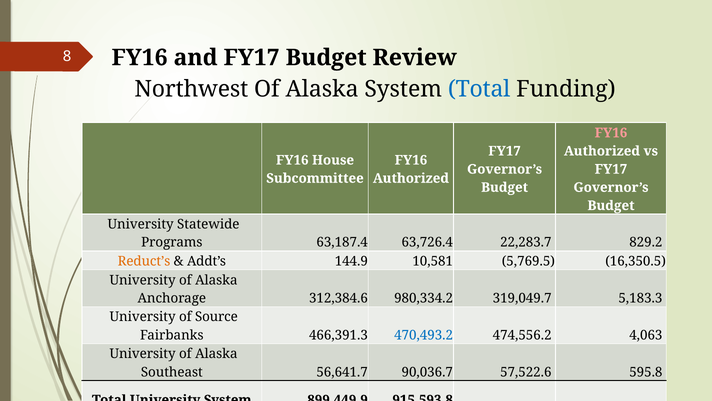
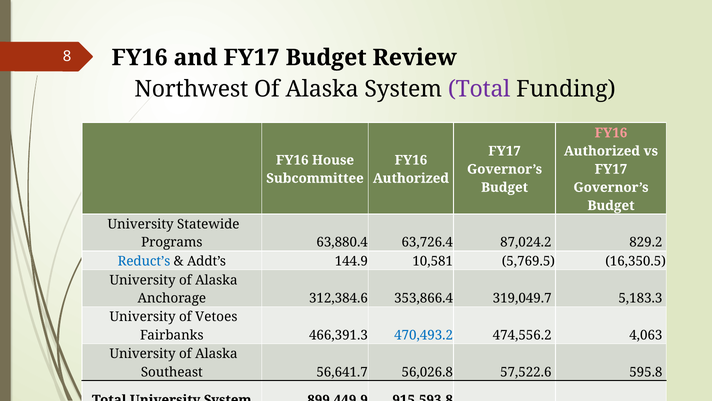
Total colour: blue -> purple (479, 89)
63,187.4: 63,187.4 -> 63,880.4 (342, 242)
22,283.7: 22,283.7 -> 87,024.2 (526, 242)
Reduct’s colour: orange -> blue (144, 261)
980,334.2: 980,334.2 -> 353,866.4 (424, 298)
of Source: Source -> Vetoes (216, 317)
90,036.7: 90,036.7 -> 56,026.8 (427, 372)
